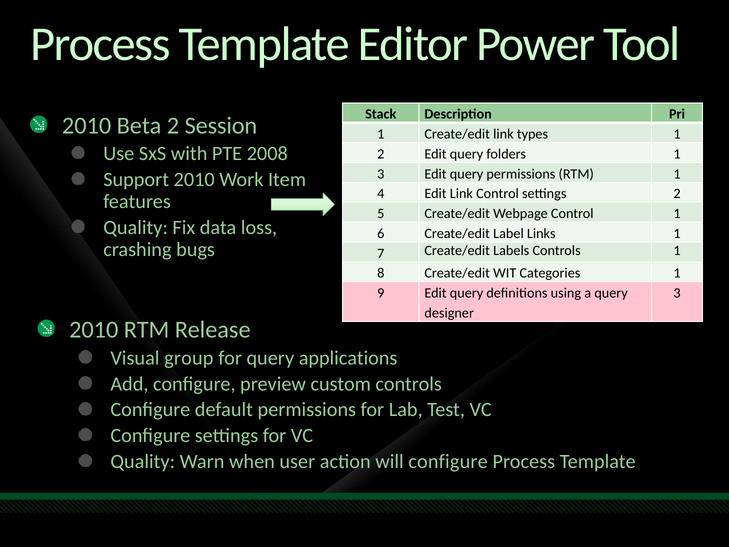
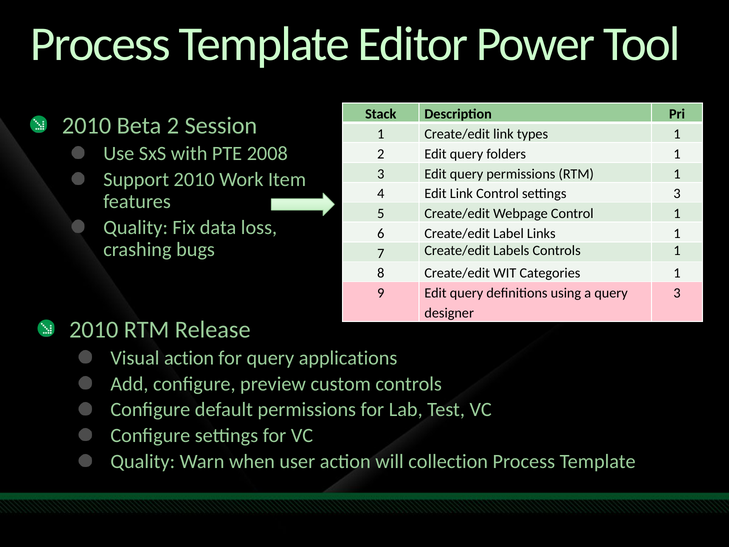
settings 2: 2 -> 3 (677, 194)
Visual group: group -> action (189, 358)
will configure: configure -> collection (448, 461)
